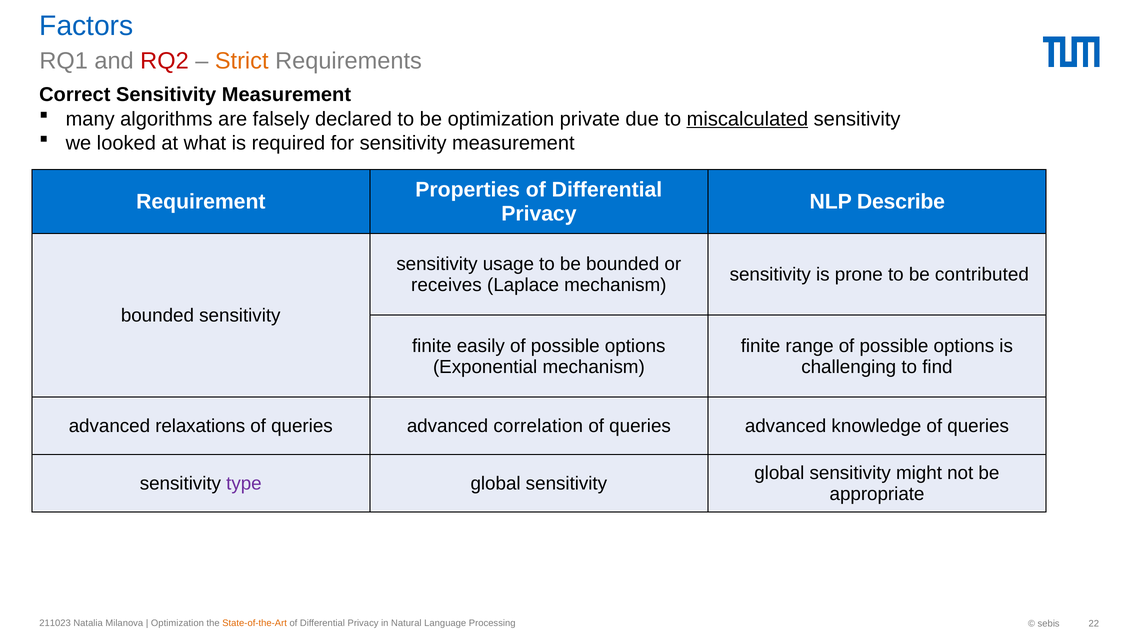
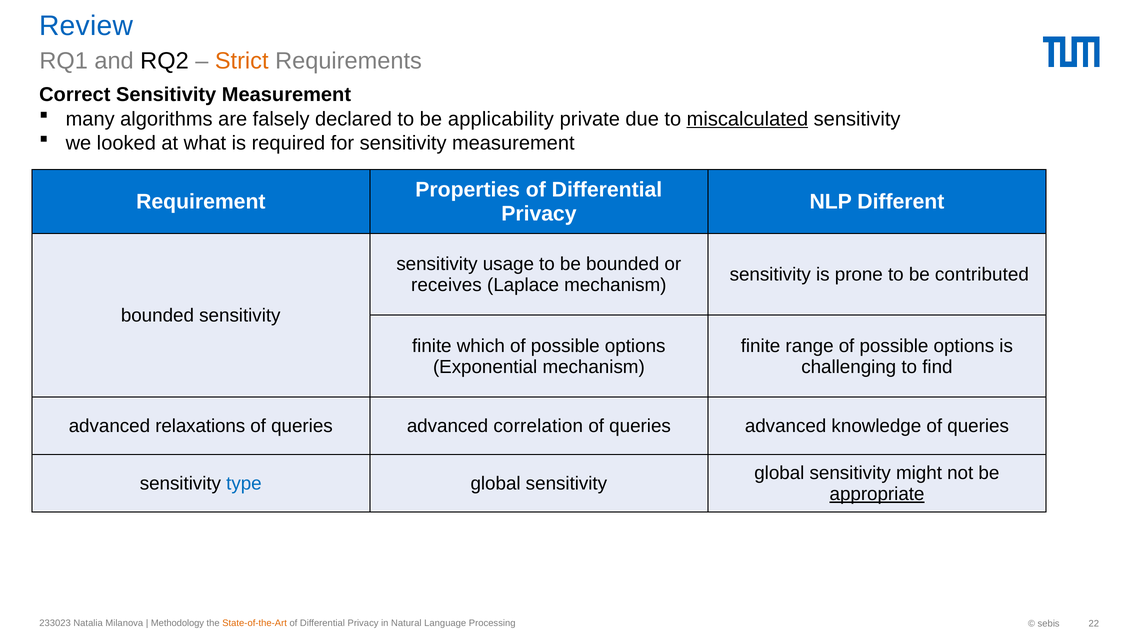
Factors: Factors -> Review (86, 26)
RQ2 colour: red -> black (164, 61)
be optimization: optimization -> applicability (501, 119)
Describe: Describe -> Different (901, 202)
easily: easily -> which (481, 346)
type colour: purple -> blue (244, 483)
appropriate underline: none -> present (877, 494)
211023: 211023 -> 233023 (55, 623)
Optimization: Optimization -> Methodology (178, 623)
